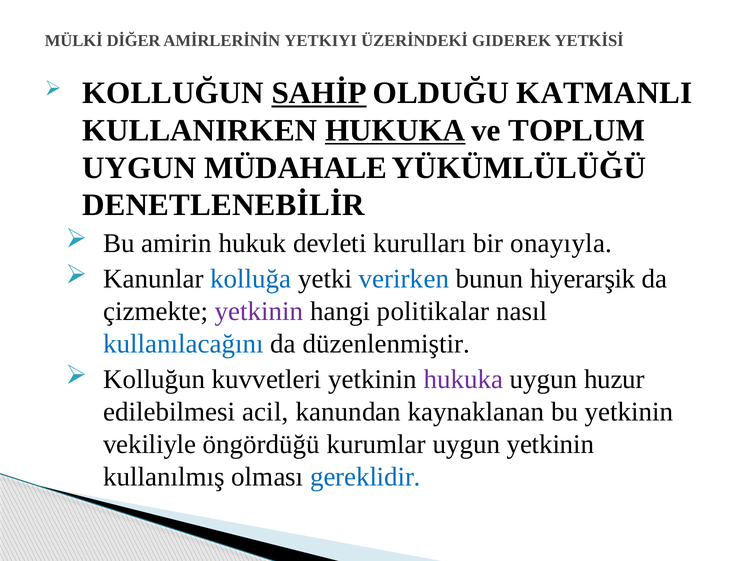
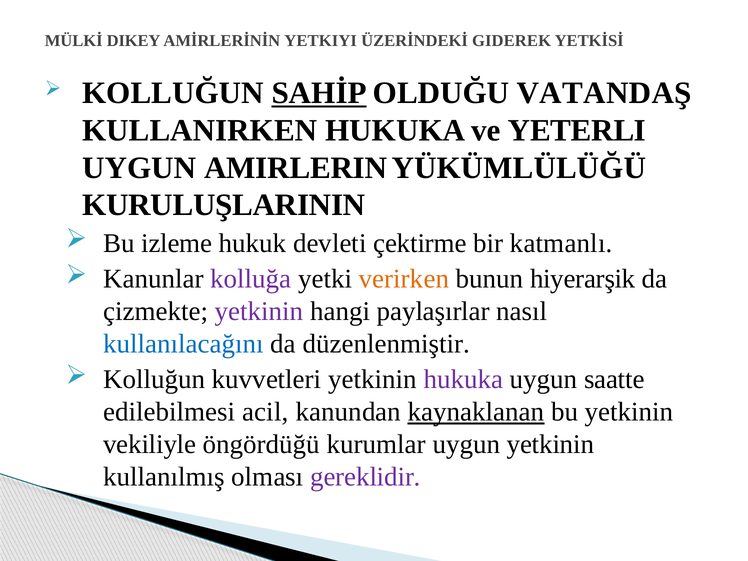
DİĞER: DİĞER -> DIKEY (134, 41)
KATMANLI: KATMANLI -> VATANDAŞ (604, 93)
HUKUKA underline: present -> none (395, 130)
TOPLUM: TOPLUM -> YETERLI (577, 130)
MÜDAHALE: MÜDAHALE -> AMIRLERIN (296, 168)
DENETLENEBİLİR: DENETLENEBİLİR -> KURULUŞLARININ (224, 205)
amirin: amirin -> izleme (177, 243)
kurulları: kurulları -> çektirme (420, 243)
onayıyla: onayıyla -> katmanlı (561, 243)
kolluğa colour: blue -> purple (251, 279)
verirken colour: blue -> orange (404, 279)
politikalar: politikalar -> paylaşırlar (433, 311)
huzur: huzur -> saatte (614, 379)
kaynaklanan underline: none -> present (476, 412)
gereklidir colour: blue -> purple (365, 477)
